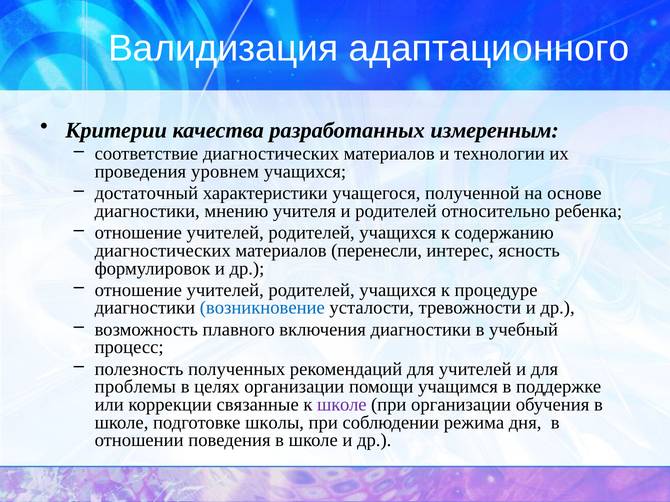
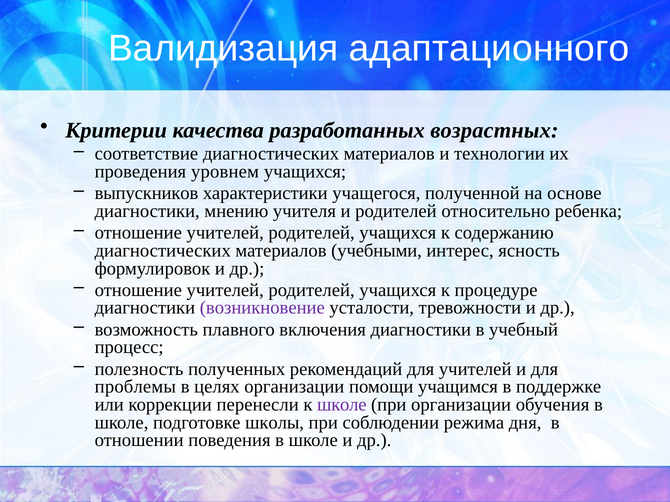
измеренным: измеренным -> возрастных (494, 130)
достаточный: достаточный -> выпускников (146, 193)
перенесли: перенесли -> учебными (377, 251)
возникновение colour: blue -> purple (262, 308)
связанные: связанные -> перенесли (258, 405)
